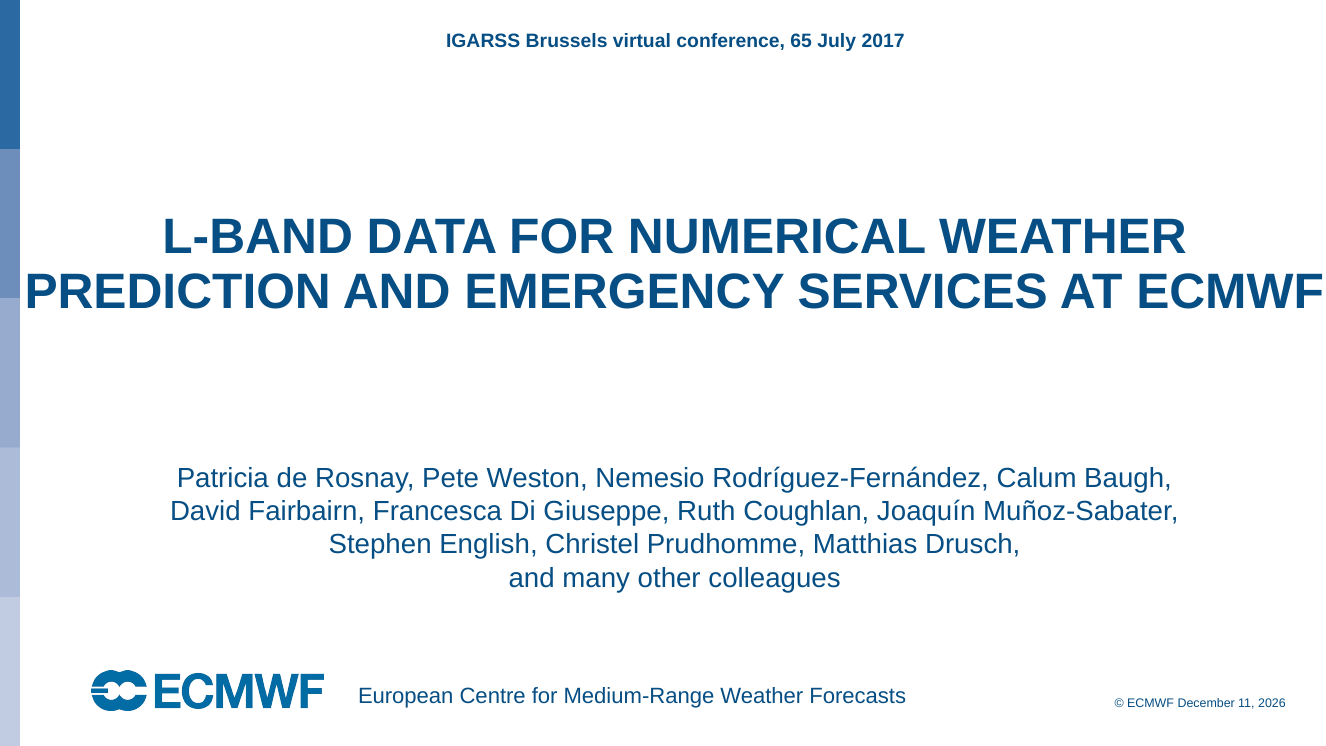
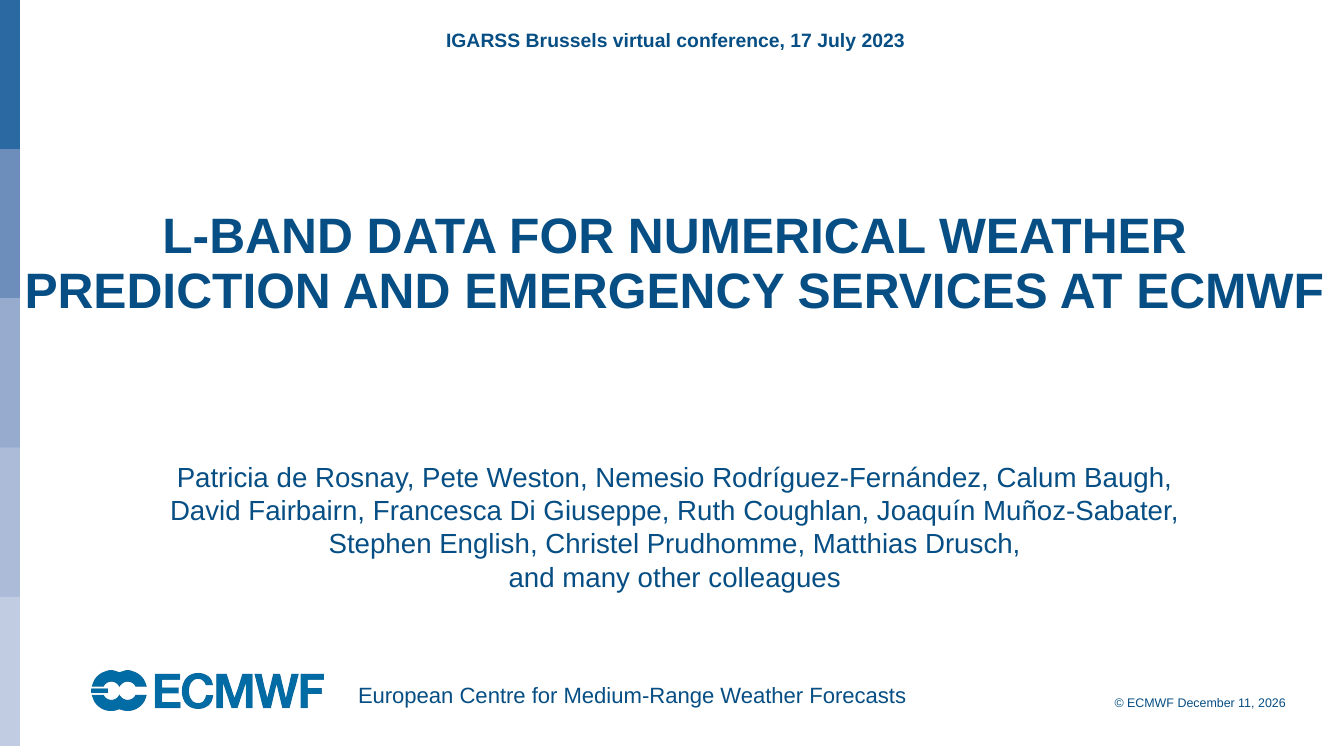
65: 65 -> 17 (801, 42)
2017: 2017 -> 2023 (883, 42)
